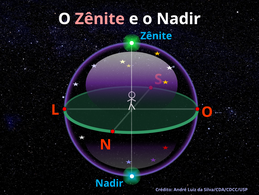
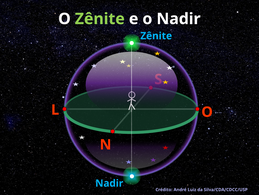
Zênite colour: pink -> light green (100, 19)
